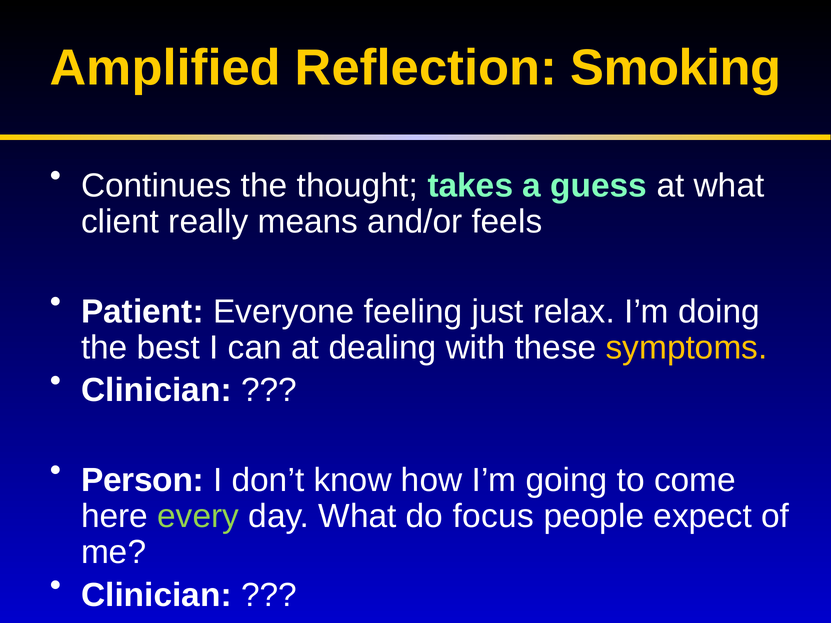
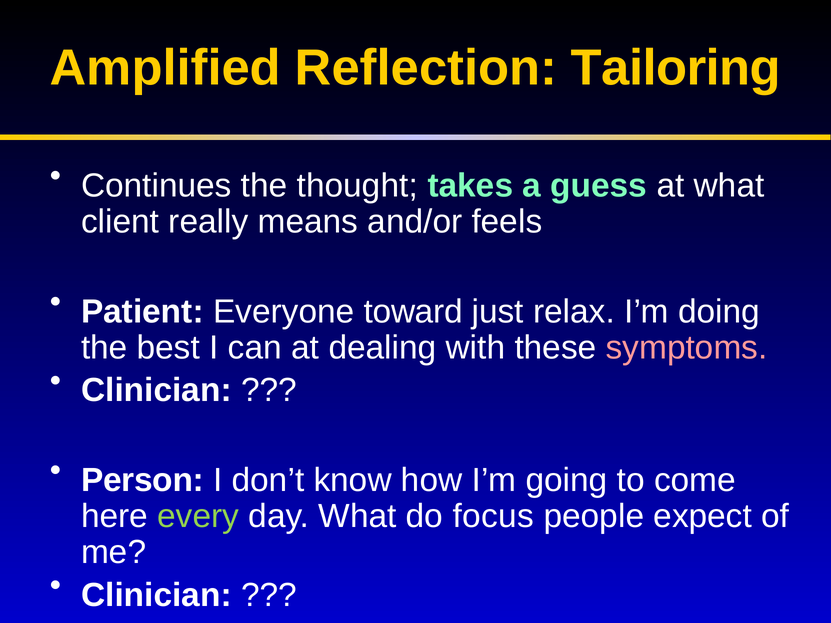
Smoking: Smoking -> Tailoring (676, 68)
feeling: feeling -> toward (413, 312)
symptoms colour: yellow -> pink (687, 348)
